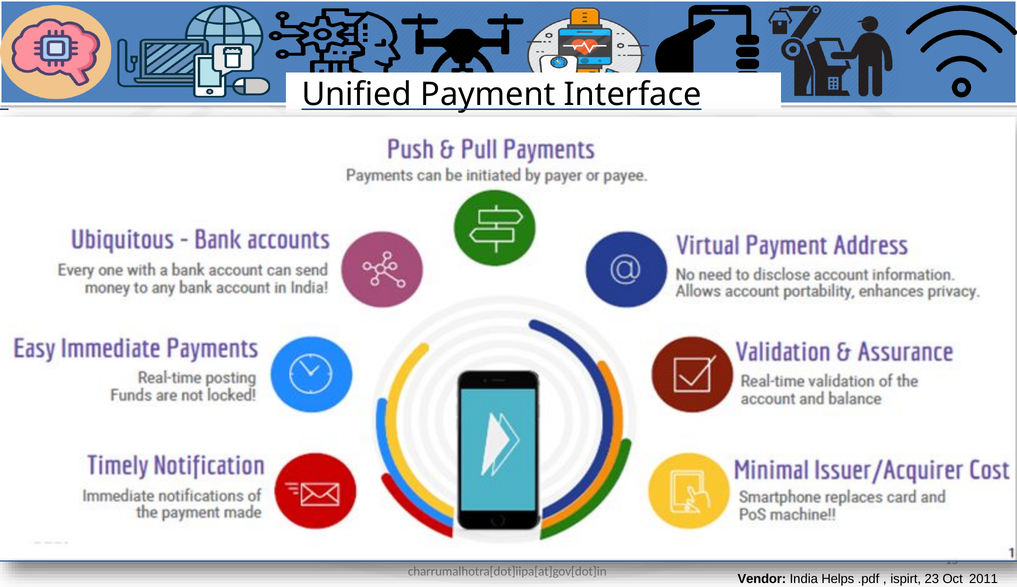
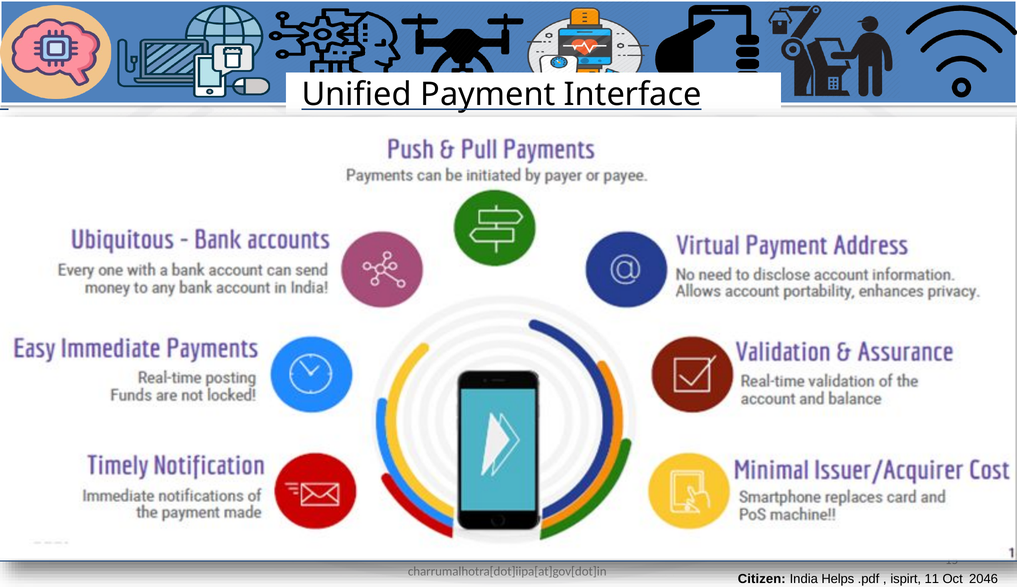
Vendor: Vendor -> Citizen (762, 579)
23: 23 -> 11 (932, 579)
2011: 2011 -> 2046 (984, 579)
